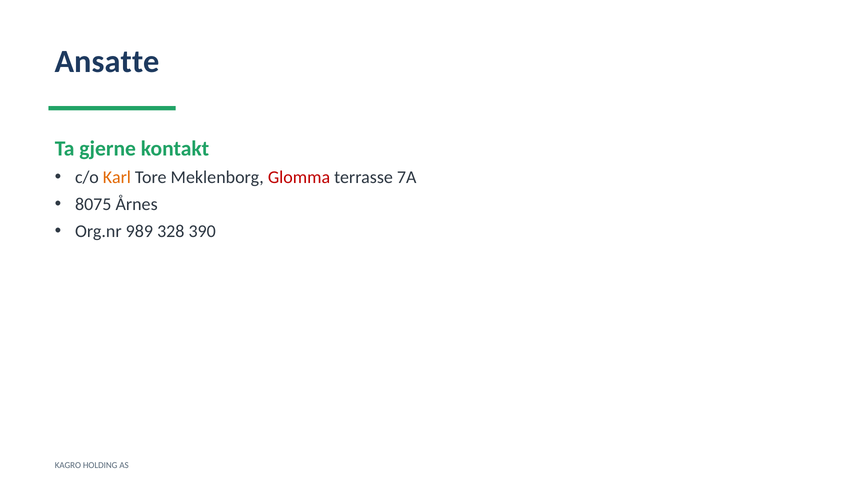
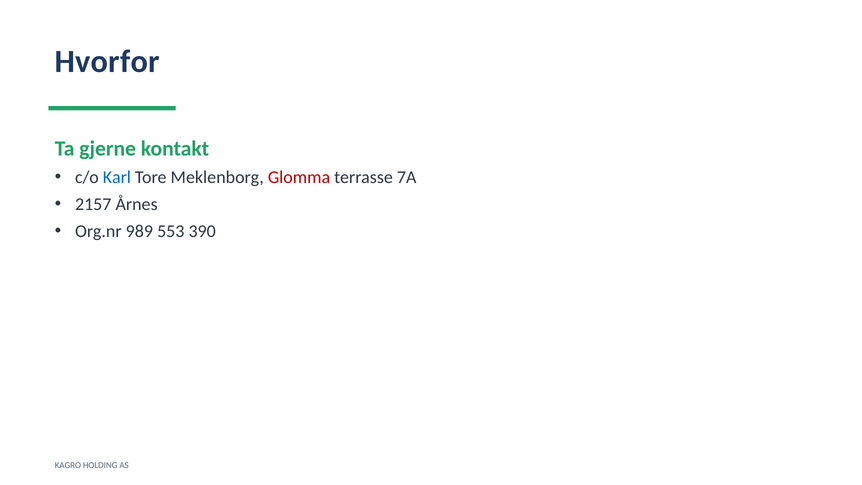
Ansatte: Ansatte -> Hvorfor (107, 62)
Karl colour: orange -> blue (117, 177)
8075: 8075 -> 2157 (93, 204)
328: 328 -> 553 (171, 231)
